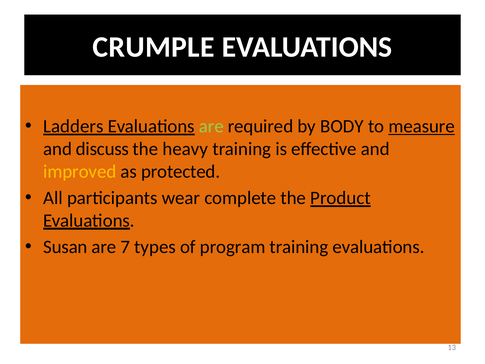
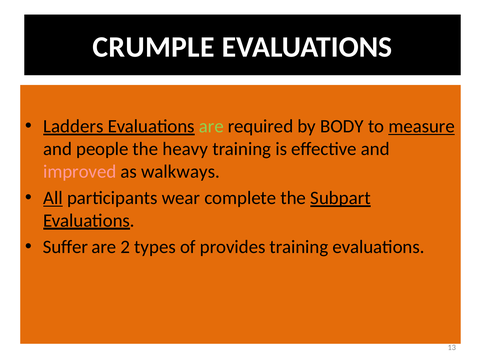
discuss: discuss -> people (102, 149)
improved colour: yellow -> pink (80, 171)
protected: protected -> walkways (180, 171)
All underline: none -> present (53, 198)
Product: Product -> Subpart (341, 198)
Susan: Susan -> Suffer (65, 247)
7: 7 -> 2 (125, 247)
program: program -> provides (233, 247)
